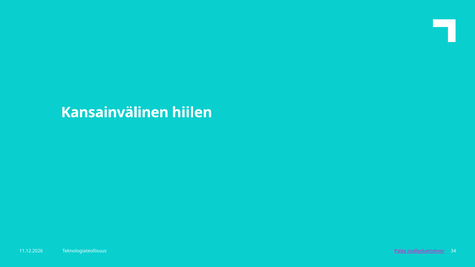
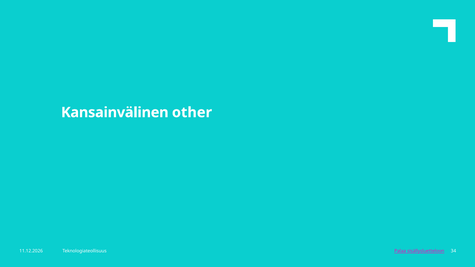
hiilen: hiilen -> other (192, 113)
